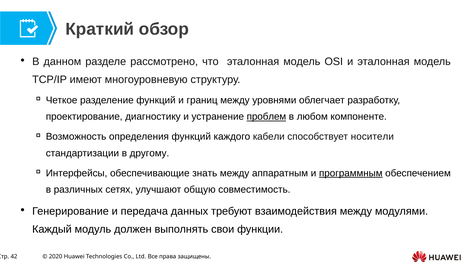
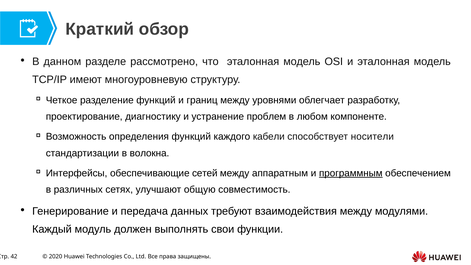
проблем underline: present -> none (266, 117)
другому: другому -> волокна (149, 153)
знать: знать -> сетей (205, 173)
